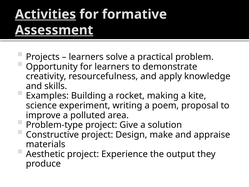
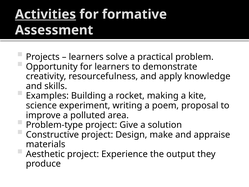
Assessment underline: present -> none (54, 30)
